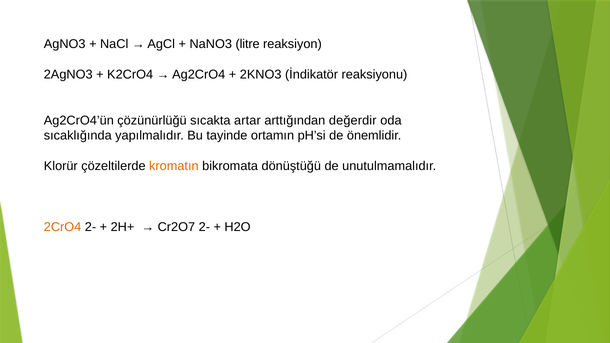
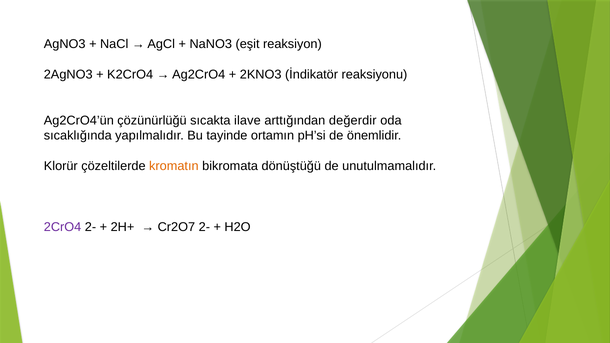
litre: litre -> eşit (248, 44)
artar: artar -> ilave (247, 120)
2CrO4 colour: orange -> purple (63, 227)
